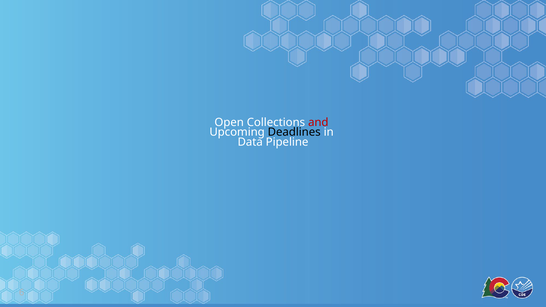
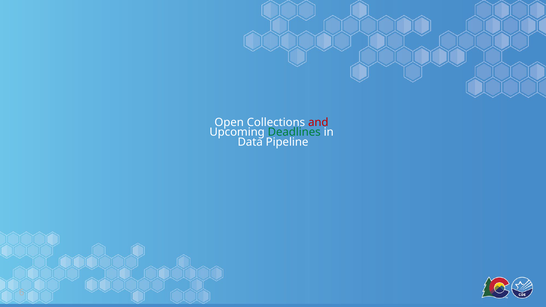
Deadlines colour: black -> green (294, 132)
